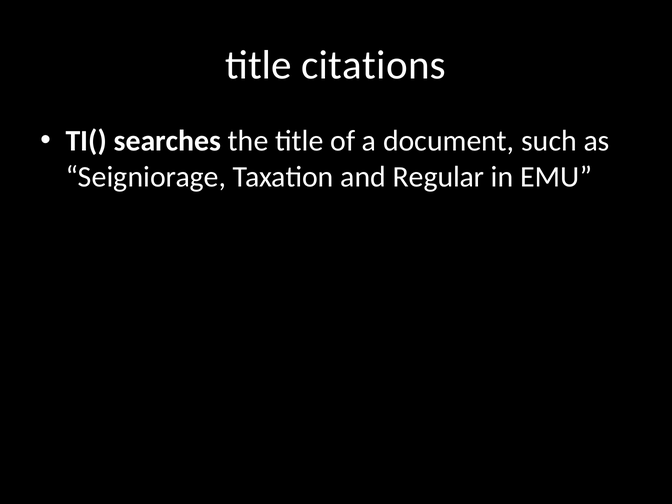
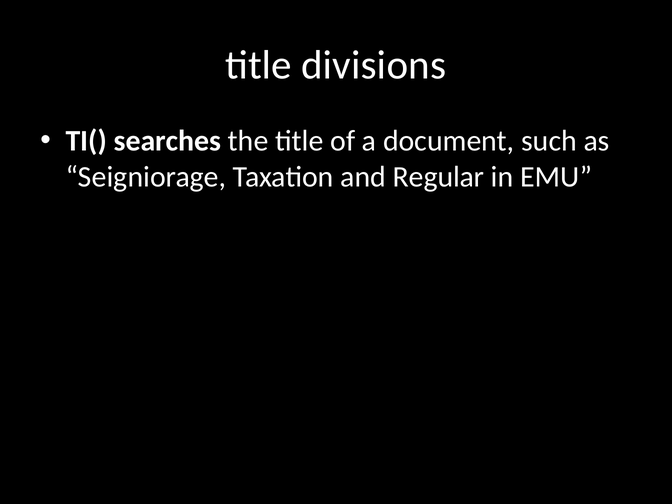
citations: citations -> divisions (374, 65)
